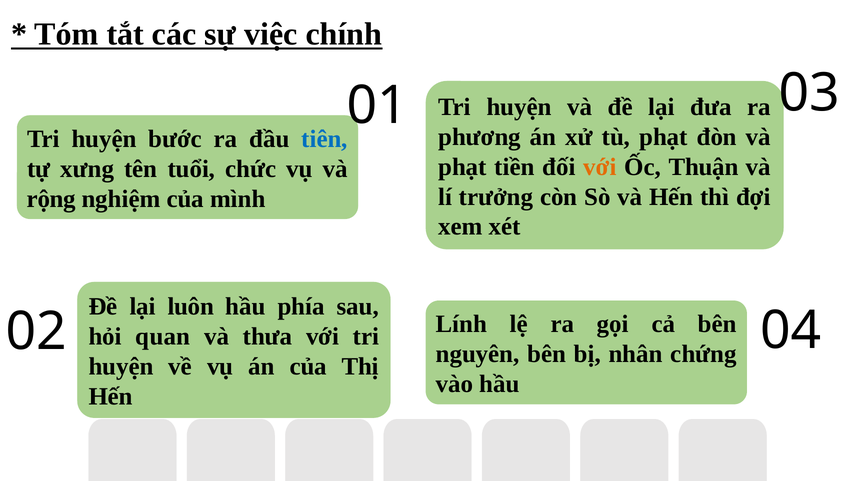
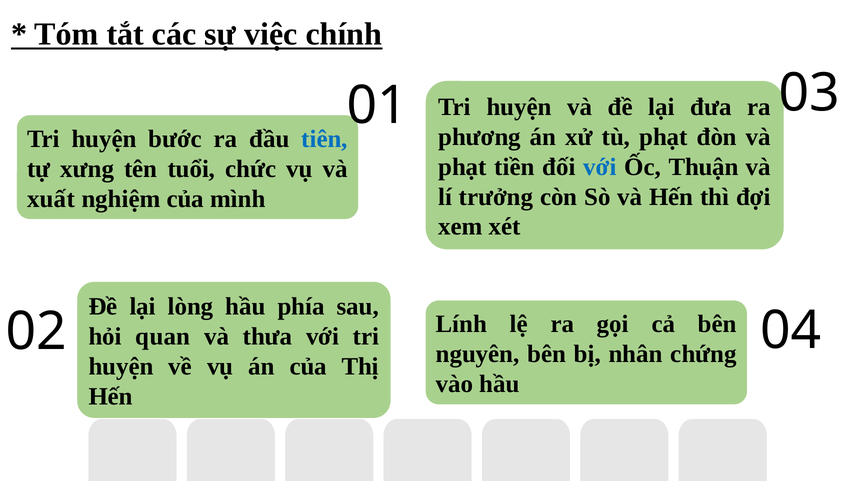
với colour: orange -> blue (600, 167)
rộng: rộng -> xuất (51, 199)
luôn: luôn -> lòng (191, 307)
